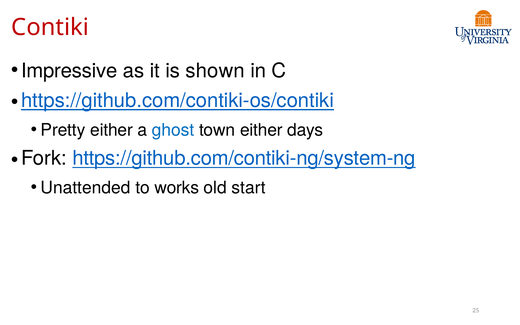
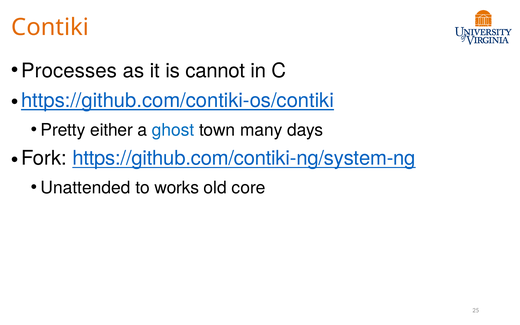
Contiki colour: red -> orange (50, 27)
Impressive: Impressive -> Processes (69, 71)
shown: shown -> cannot (215, 71)
town either: either -> many (261, 130)
start: start -> core (249, 188)
